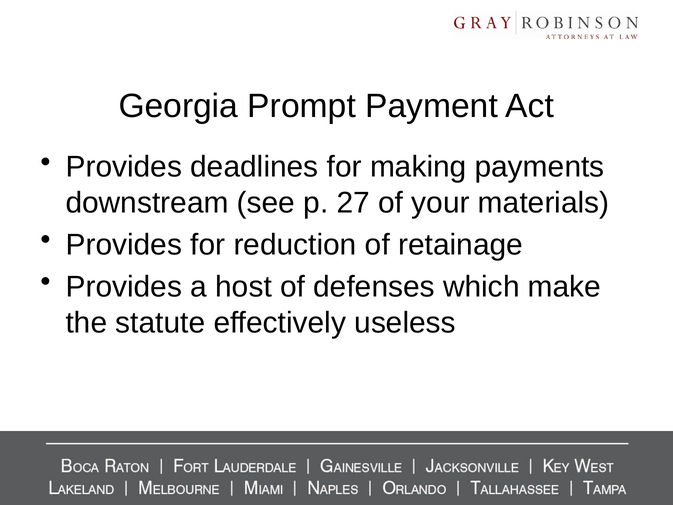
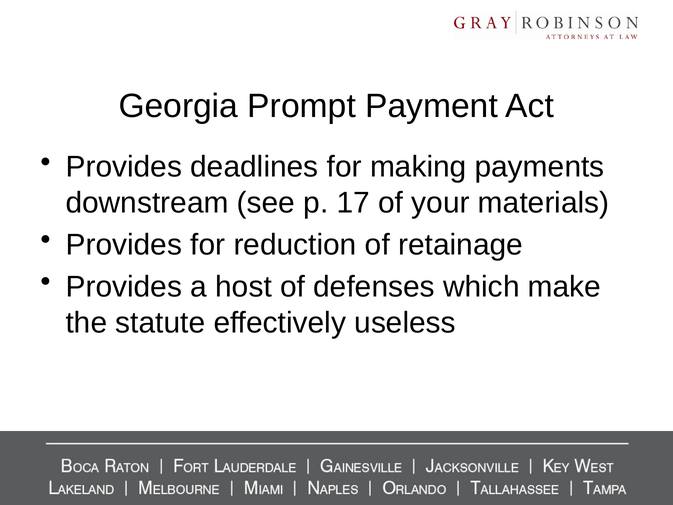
27: 27 -> 17 (353, 203)
